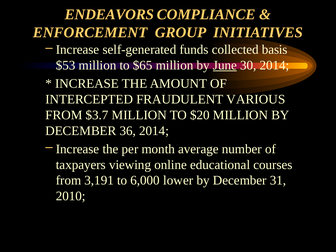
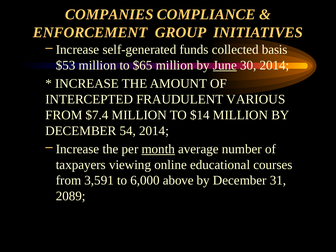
ENDEAVORS: ENDEAVORS -> COMPANIES (109, 14)
$3.7: $3.7 -> $7.4 (97, 115)
$20: $20 -> $14 (200, 115)
36: 36 -> 54 (128, 131)
month underline: none -> present (158, 149)
3,191: 3,191 -> 3,591 (99, 180)
lower: lower -> above (178, 180)
2010: 2010 -> 2089 (71, 196)
